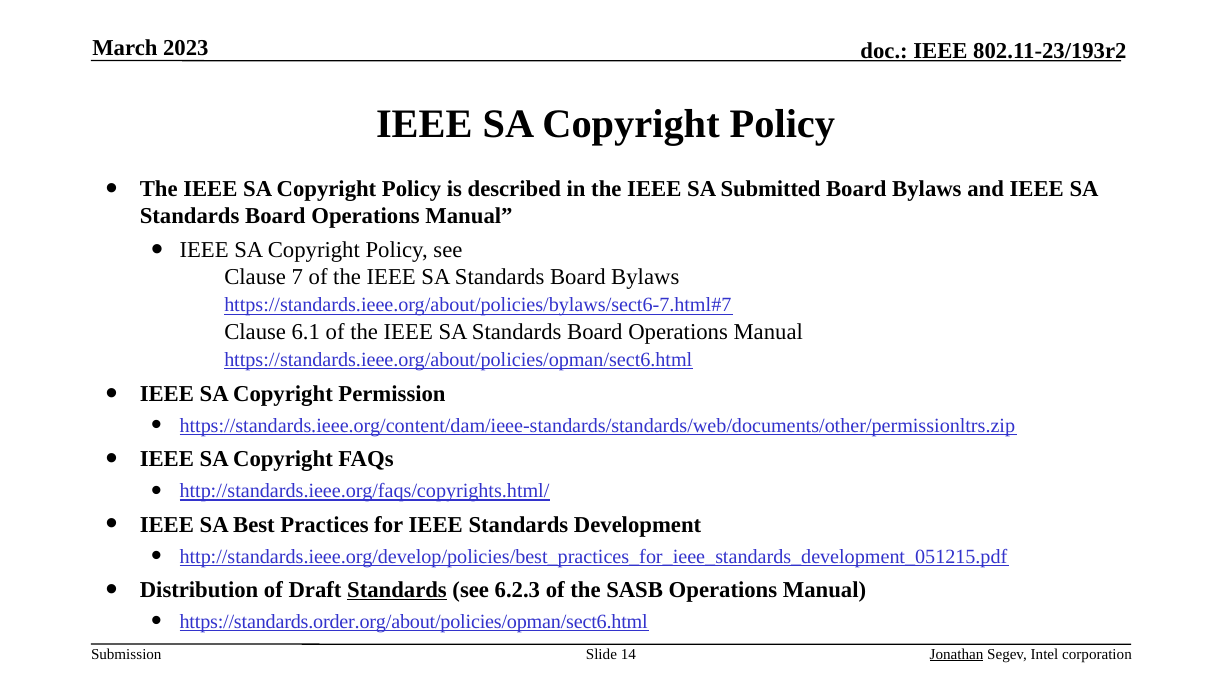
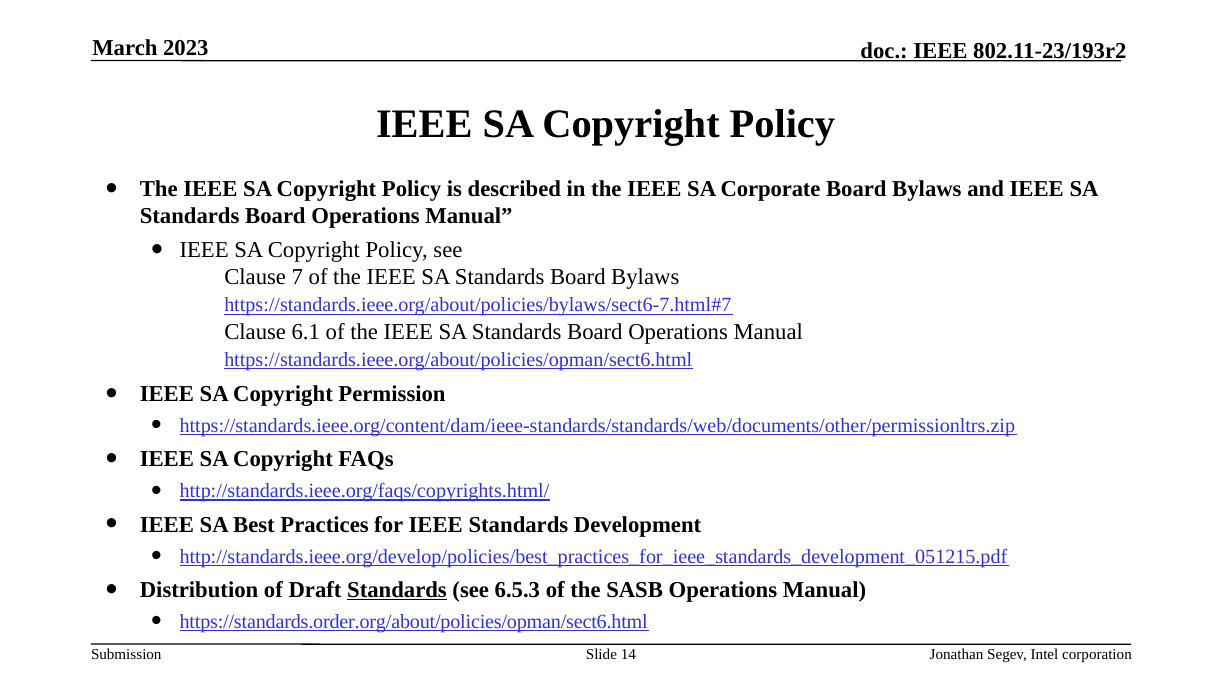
Submitted: Submitted -> Corporate (771, 189)
6.2.3: 6.2.3 -> 6.5.3 (517, 590)
Jonathan underline: present -> none (957, 654)
